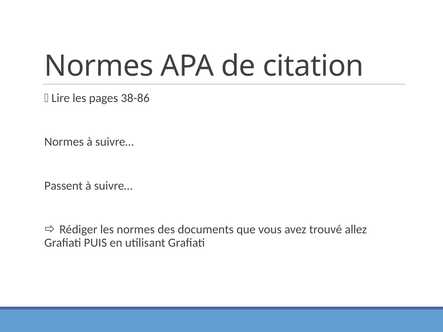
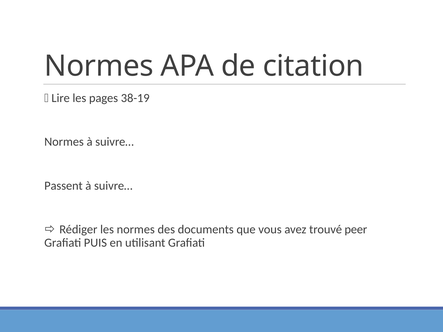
38-86: 38-86 -> 38-19 (135, 98)
allez: allez -> peer (356, 230)
